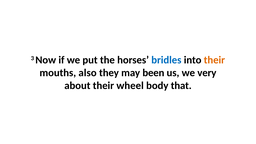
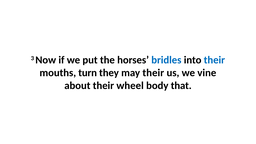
their colour: orange -> blue (214, 60)
also: also -> turn (88, 73)
may been: been -> their (153, 73)
very: very -> vine (207, 73)
